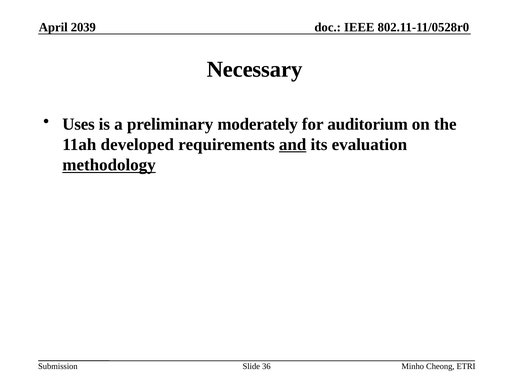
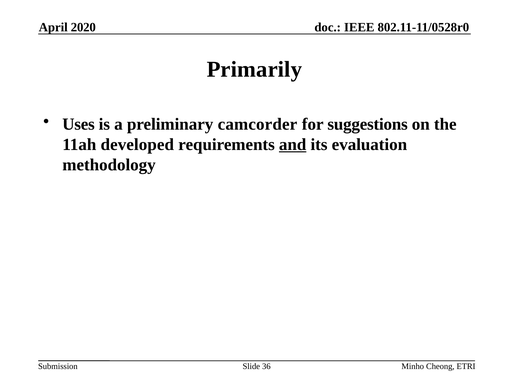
2039: 2039 -> 2020 (83, 27)
Necessary: Necessary -> Primarily (254, 69)
moderately: moderately -> camcorder (257, 124)
auditorium: auditorium -> suggestions (368, 124)
methodology underline: present -> none (109, 165)
